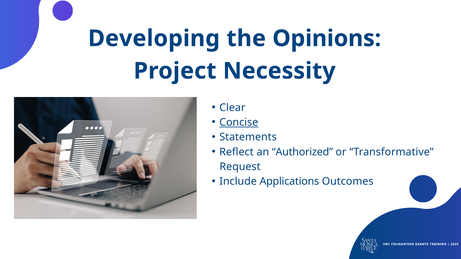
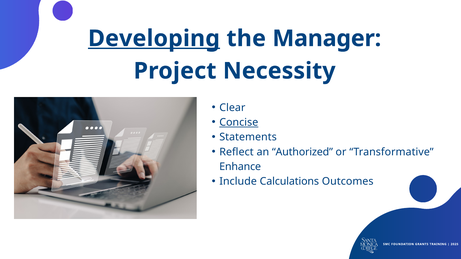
Developing underline: none -> present (154, 39)
Opinions: Opinions -> Manager (327, 39)
Request: Request -> Enhance (240, 167)
Applications: Applications -> Calculations (289, 182)
